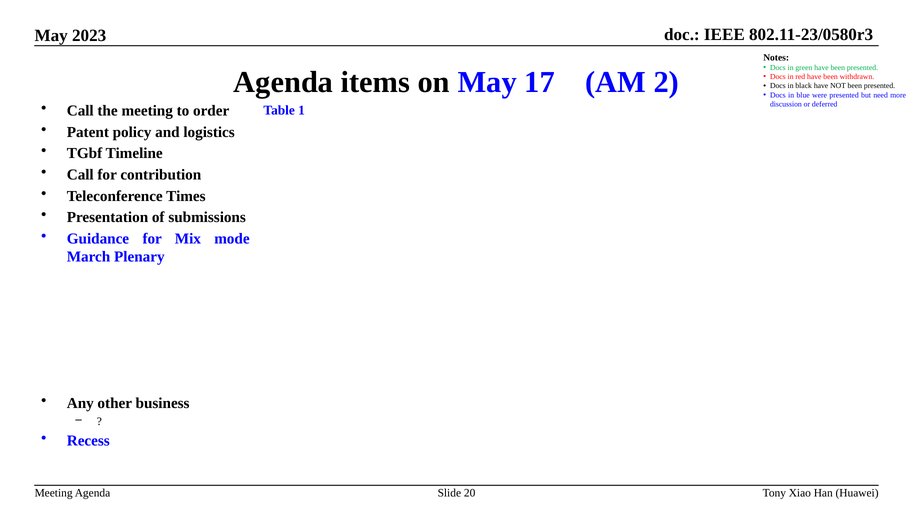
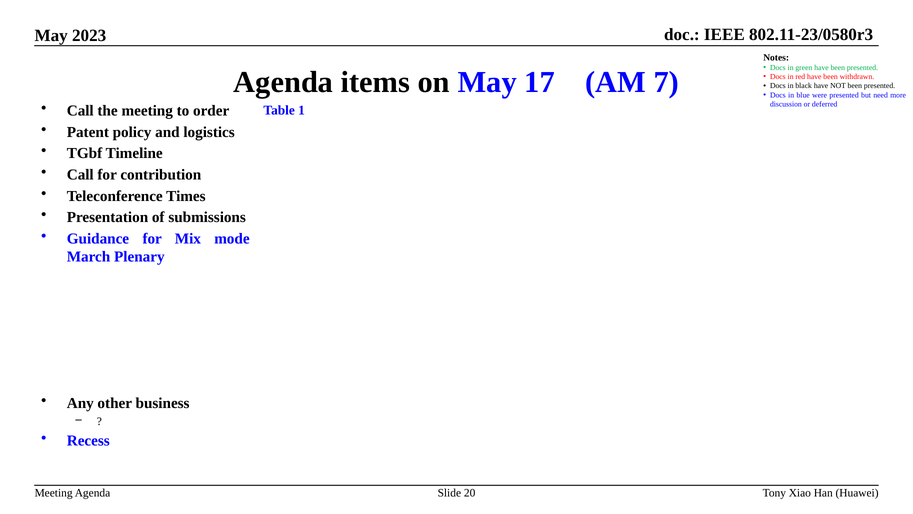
2: 2 -> 7 (666, 82)
